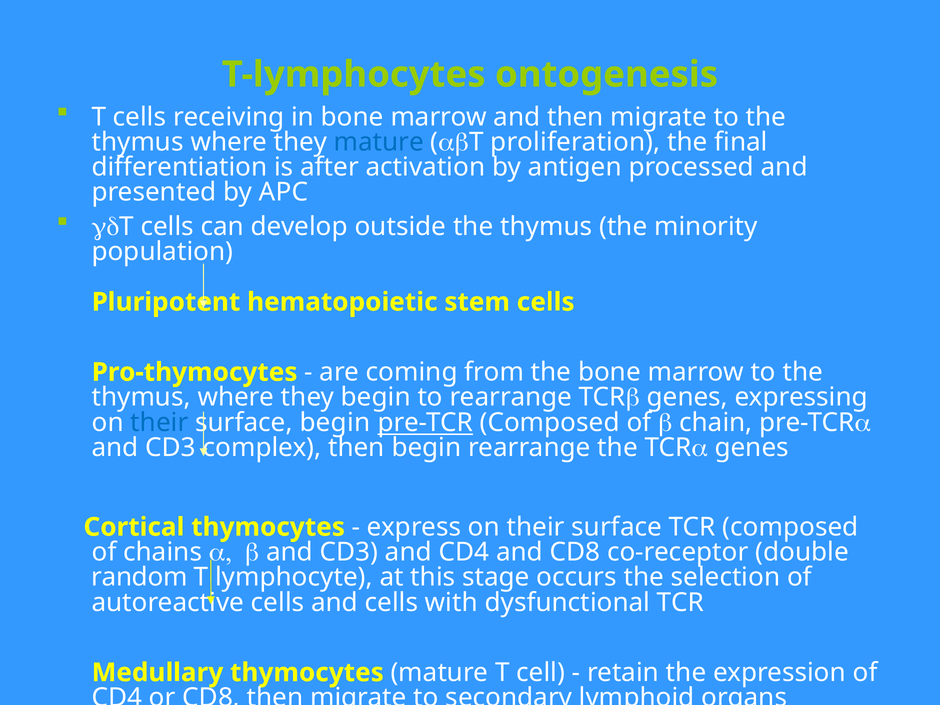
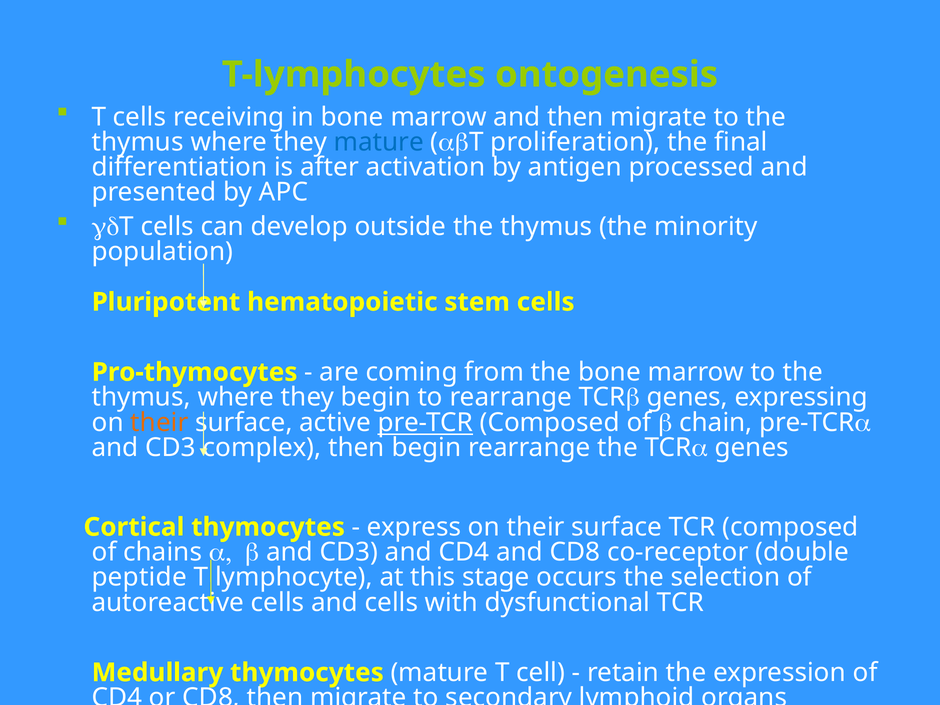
their colour: blue -> orange (159, 422)
surface begin: begin -> active (335, 422)
random: random -> peptide (139, 577)
